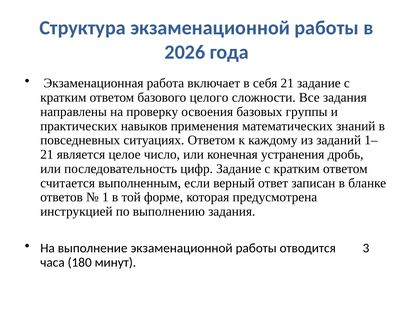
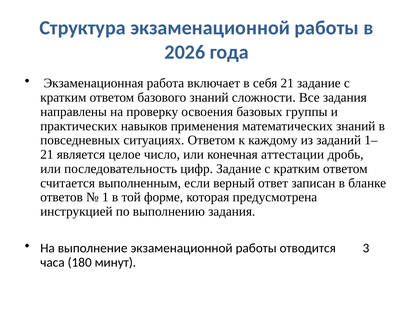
базового целого: целого -> знаний (209, 97)
устранения: устранения -> аттестации (293, 154)
